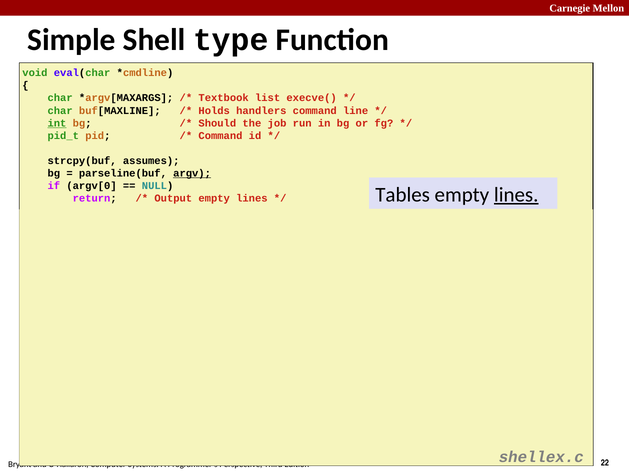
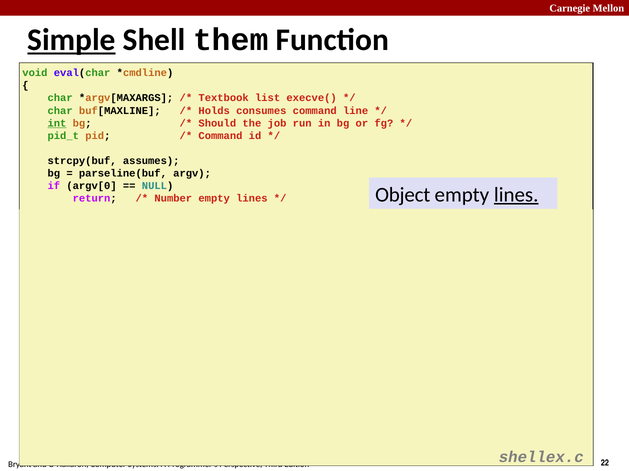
Simple underline: none -> present (71, 40)
type: type -> them (231, 40)
handlers: handlers -> consumes (261, 111)
argv underline: present -> none (192, 174)
Tables: Tables -> Object (403, 195)
Output: Output -> Number (173, 199)
